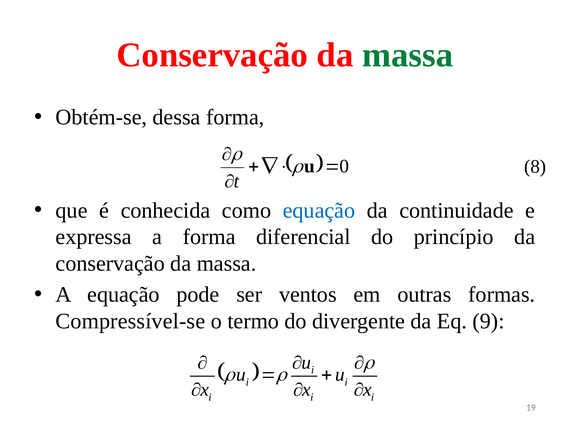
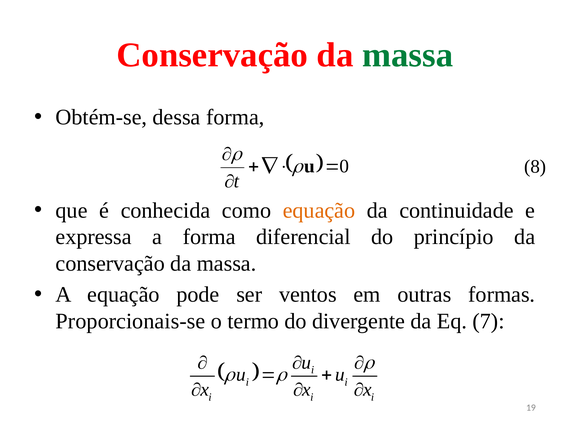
equação colour: blue -> orange (319, 211)
Compressível-se: Compressível-se -> Proporcionais-se (130, 322)
9: 9 -> 7 (489, 322)
